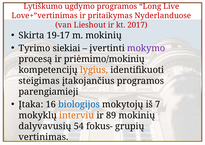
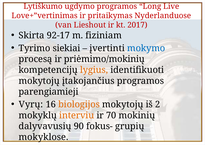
19-17: 19-17 -> 92-17 (58, 35)
m mokinių: mokinių -> fiziniam (104, 35)
mokymo colour: purple -> blue (146, 48)
steigimas: steigimas -> mokytojų (39, 81)
Įtaka: Įtaka -> Vyrų (31, 104)
biologijos colour: blue -> orange (79, 104)
7: 7 -> 2 (158, 104)
89: 89 -> 70 (111, 115)
54: 54 -> 90 (79, 126)
vertinimas: vertinimas -> mokyklose (43, 137)
